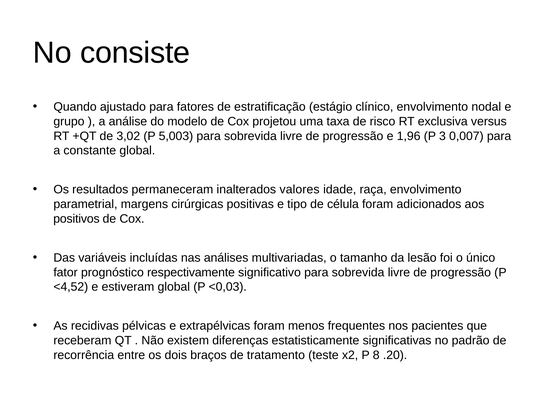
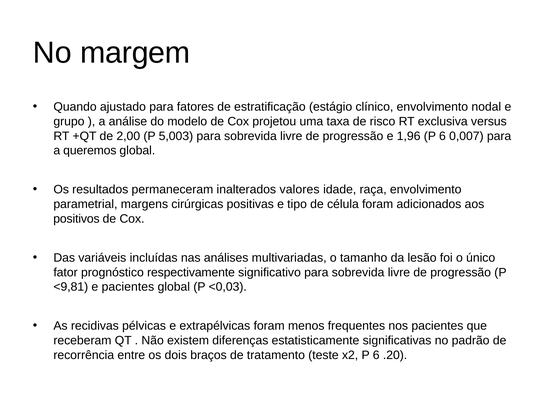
consiste: consiste -> margem (135, 53)
3,02: 3,02 -> 2,00 (128, 136)
1,96 P 3: 3 -> 6 (442, 136)
constante: constante -> queremos (90, 151)
<4,52: <4,52 -> <9,81 (71, 287)
e estiveram: estiveram -> pacientes (128, 287)
x2 P 8: 8 -> 6 (376, 355)
